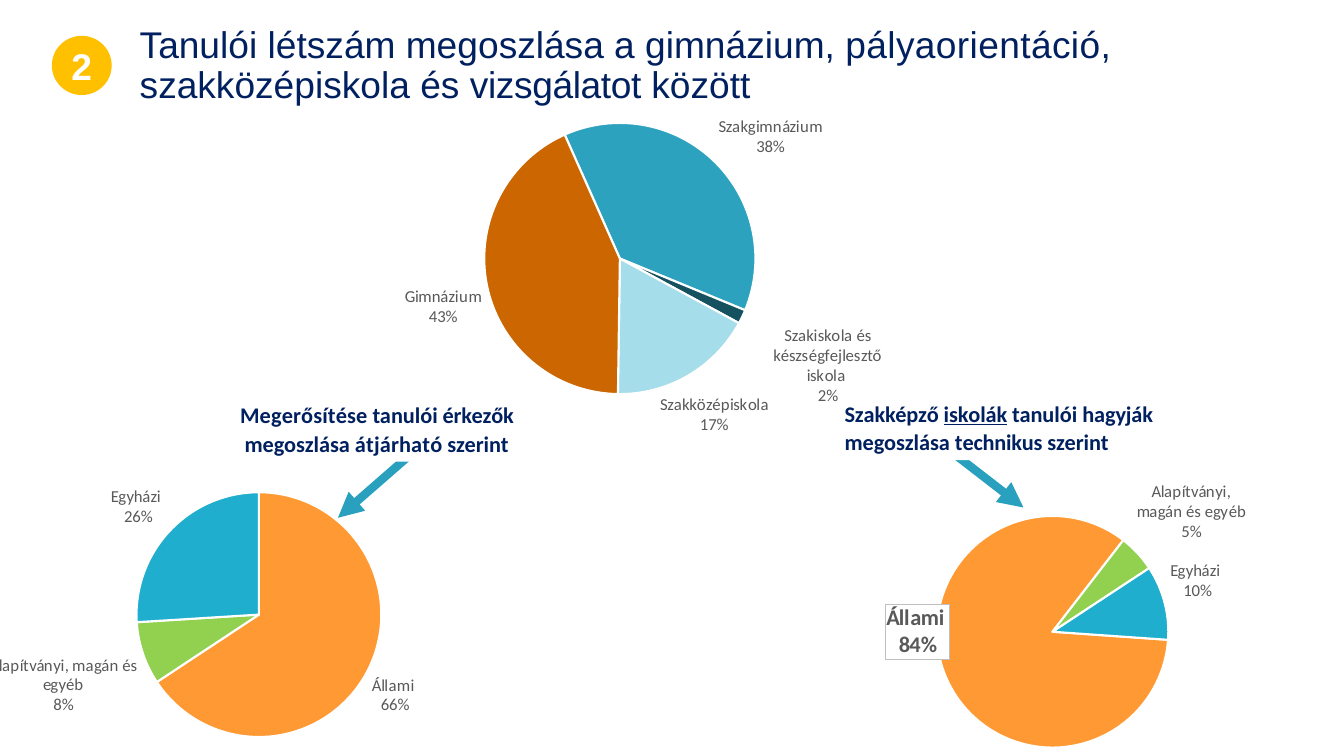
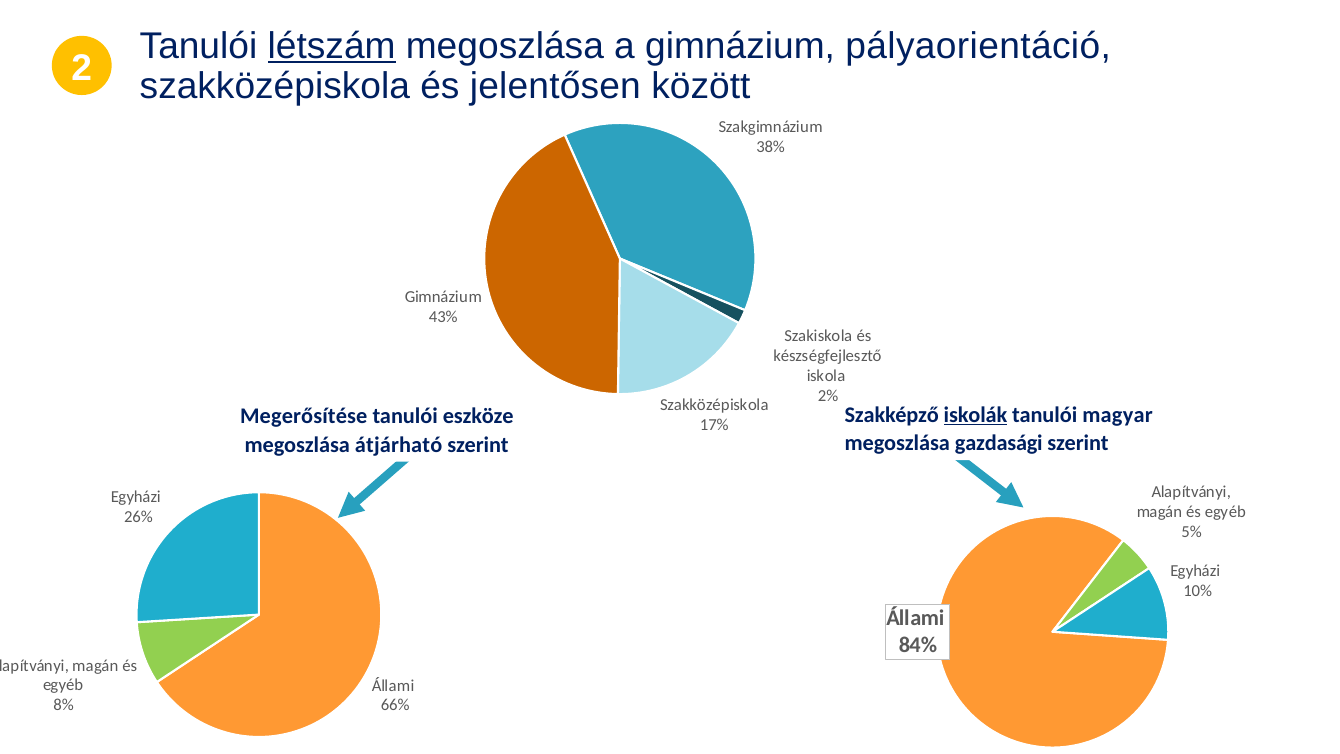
létszám underline: none -> present (332, 46)
vizsgálatot: vizsgálatot -> jelentősen (555, 86)
hagyják: hagyják -> magyar (1118, 415)
érkezők: érkezők -> eszköze (478, 416)
technikus: technikus -> gazdasági (999, 443)
